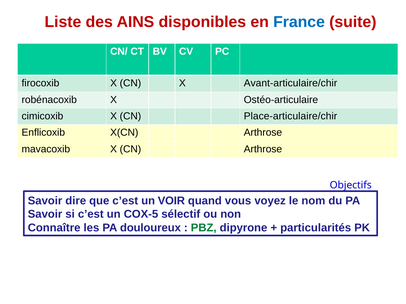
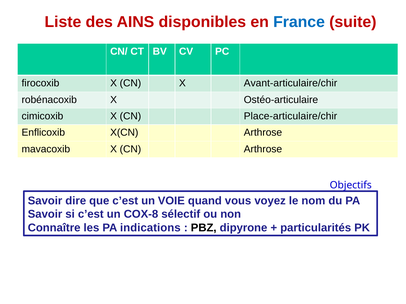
VOIR: VOIR -> VOIE (171, 201)
COX-5: COX-5 -> COX-8 (141, 215)
douloureux: douloureux -> indications (150, 228)
PBZ colour: green -> black (204, 228)
